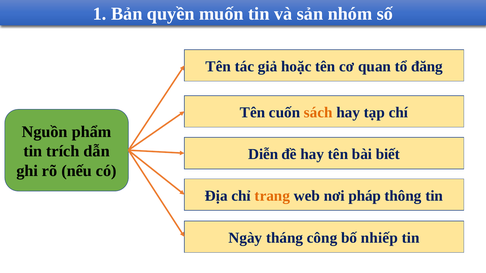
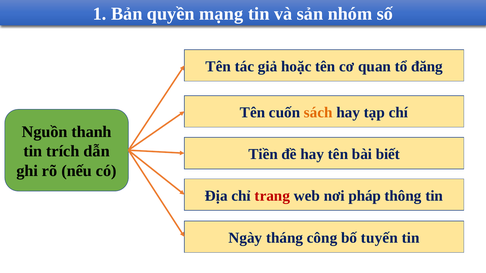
muốn: muốn -> mạng (221, 14)
phẩm: phẩm -> thanh (92, 132)
Diễn: Diễn -> Tiền (263, 154)
trang colour: orange -> red (272, 196)
nhiếp: nhiếp -> tuyến (379, 238)
